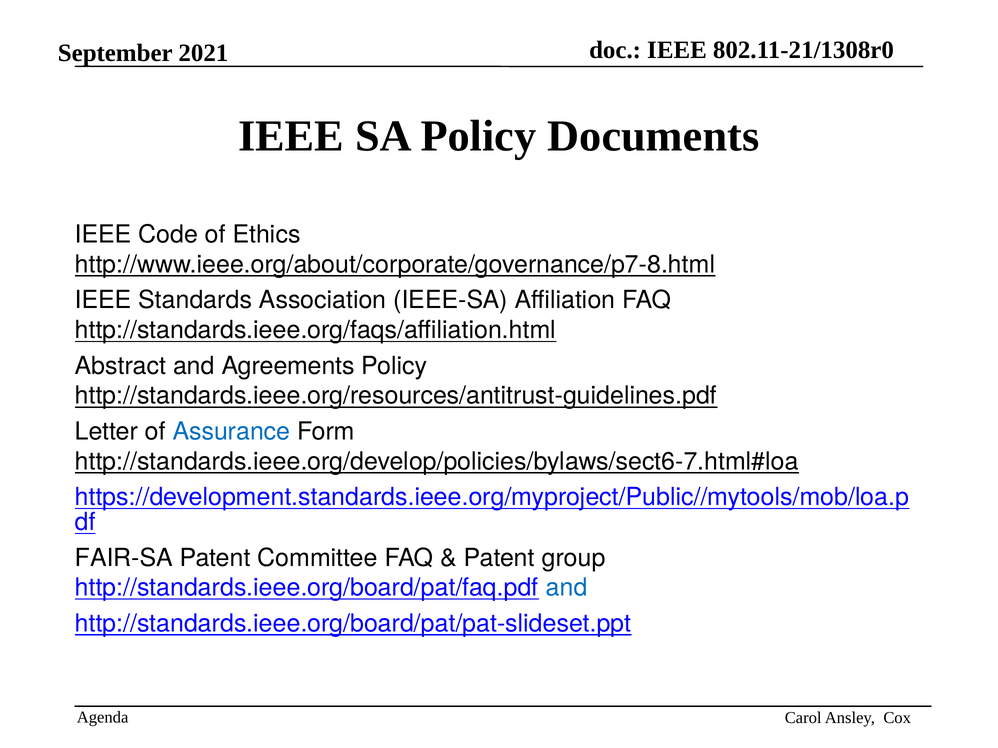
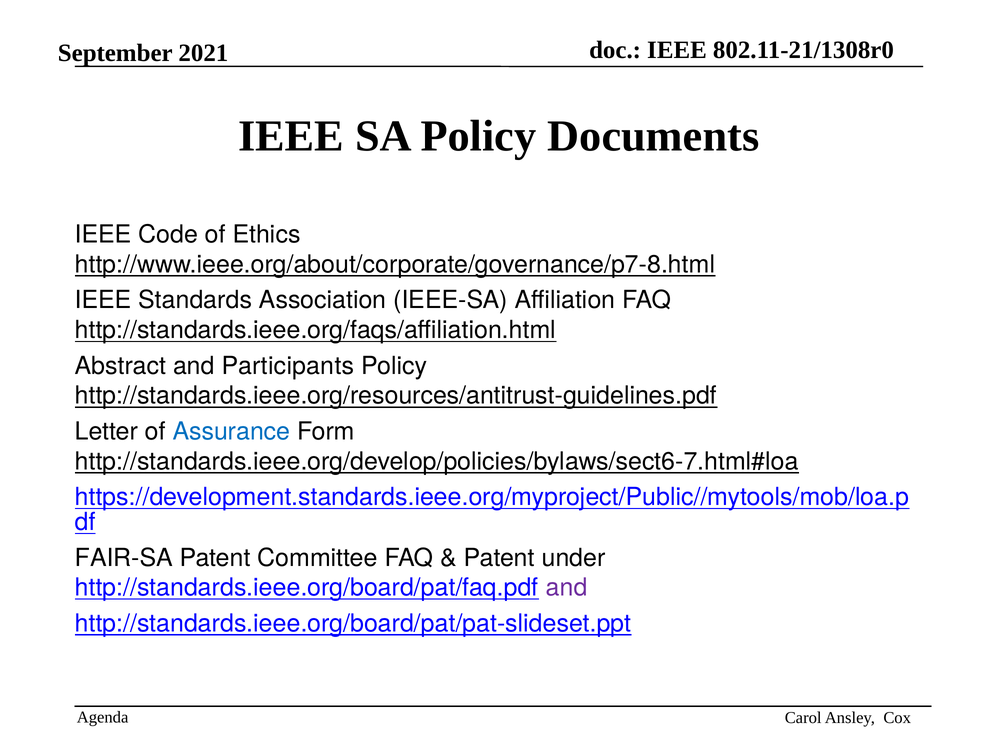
Agreements: Agreements -> Participants (288, 366)
group: group -> under (574, 558)
and colour: blue -> purple (567, 588)
